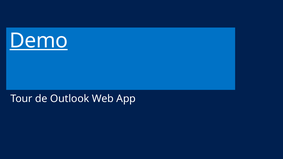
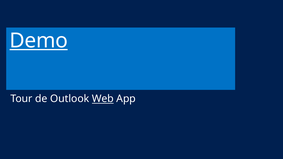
Web underline: none -> present (103, 99)
